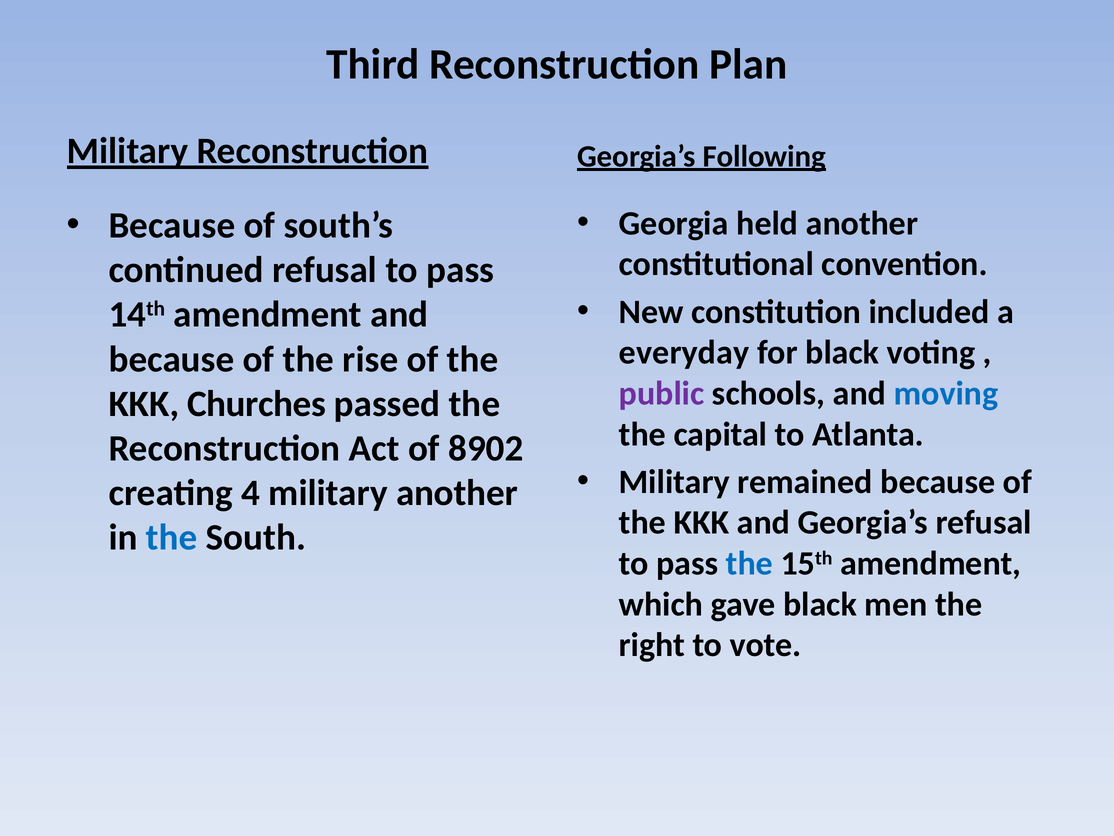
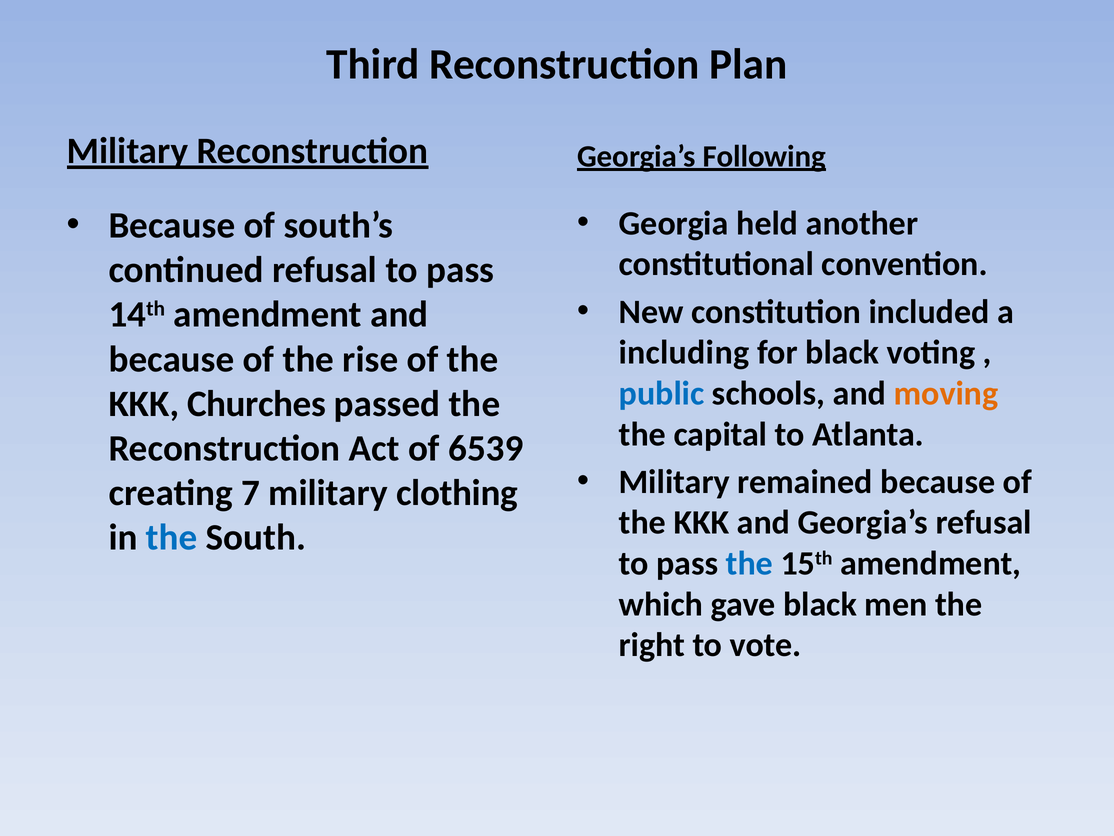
everyday: everyday -> including (684, 352)
public colour: purple -> blue (662, 393)
moving colour: blue -> orange (946, 393)
8902: 8902 -> 6539 (486, 448)
4: 4 -> 7 (251, 493)
military another: another -> clothing (457, 493)
